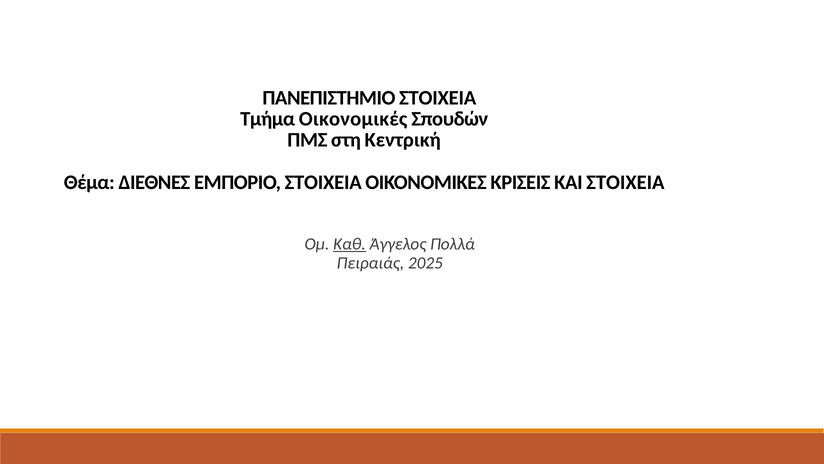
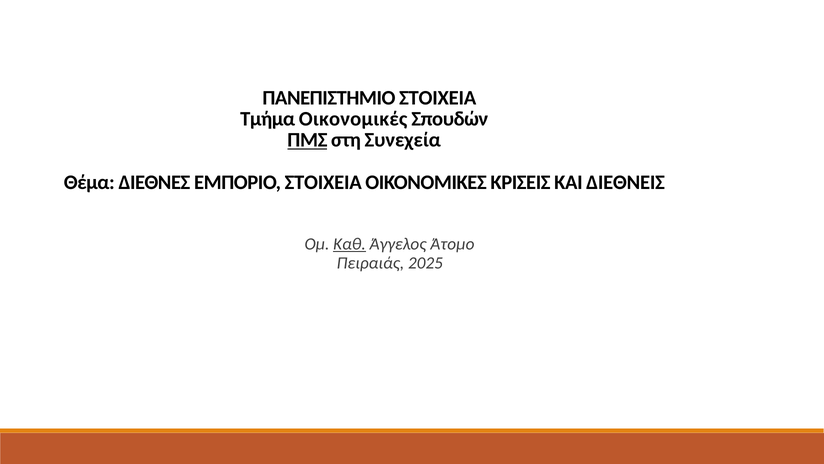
ΠΜΣ underline: none -> present (307, 140)
Κεντρική: Κεντρική -> Συνεχεία (403, 140)
ΚΑΙ ΣΤΟΙΧΕΙΑ: ΣΤΟΙΧΕΙΑ -> ΔΙΕΘΝΕΙΣ (626, 182)
Πολλά: Πολλά -> Άτομο (452, 244)
